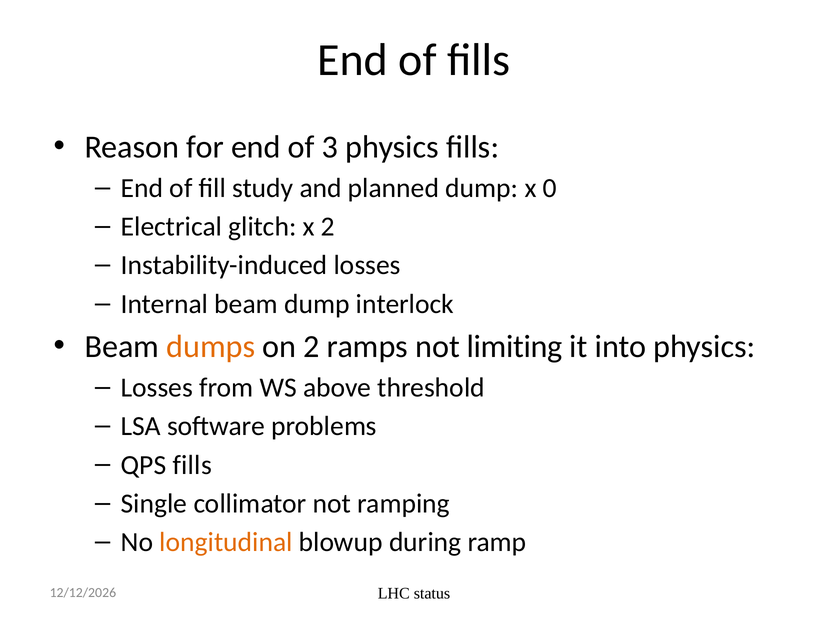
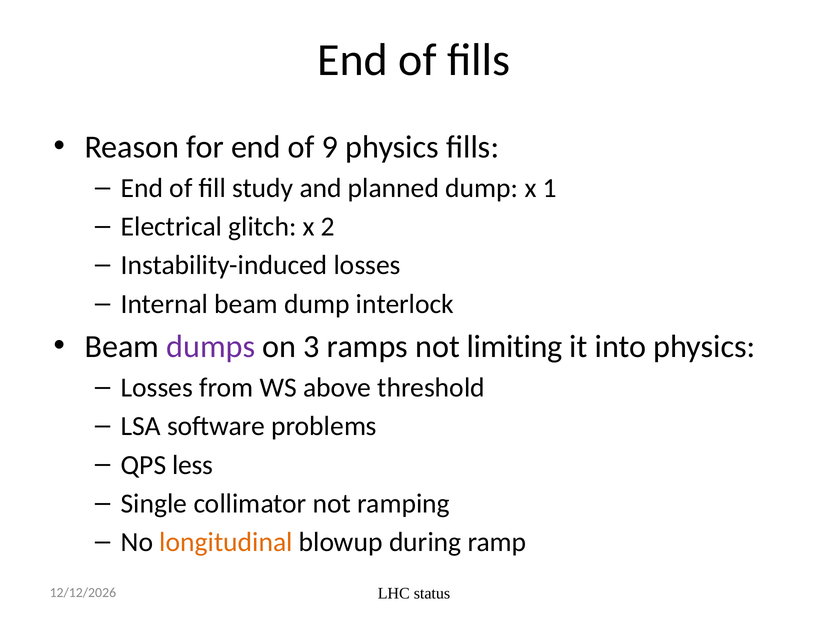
3: 3 -> 9 (330, 147)
0: 0 -> 1 (550, 188)
dumps colour: orange -> purple (211, 347)
on 2: 2 -> 3 (312, 347)
QPS fills: fills -> less (193, 465)
